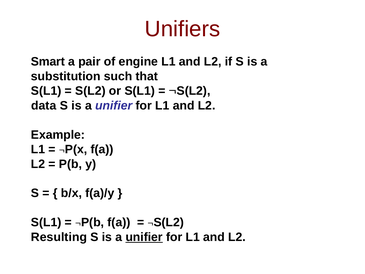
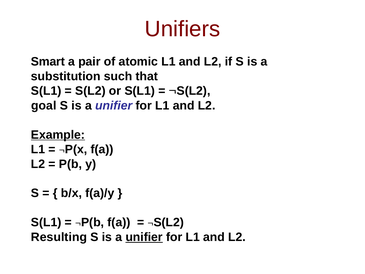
engine: engine -> atomic (138, 62)
data: data -> goal (44, 105)
Example underline: none -> present (58, 135)
